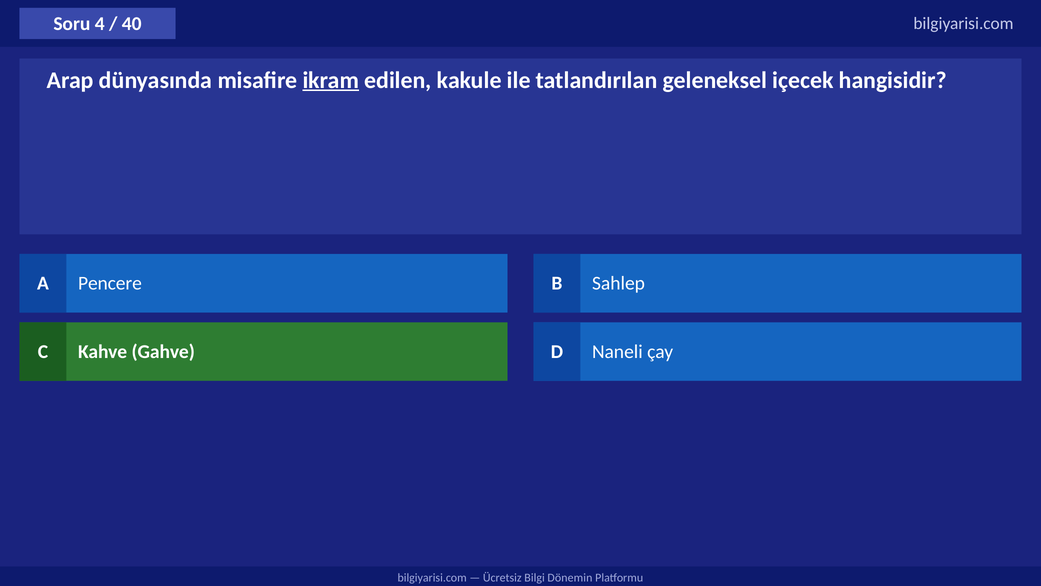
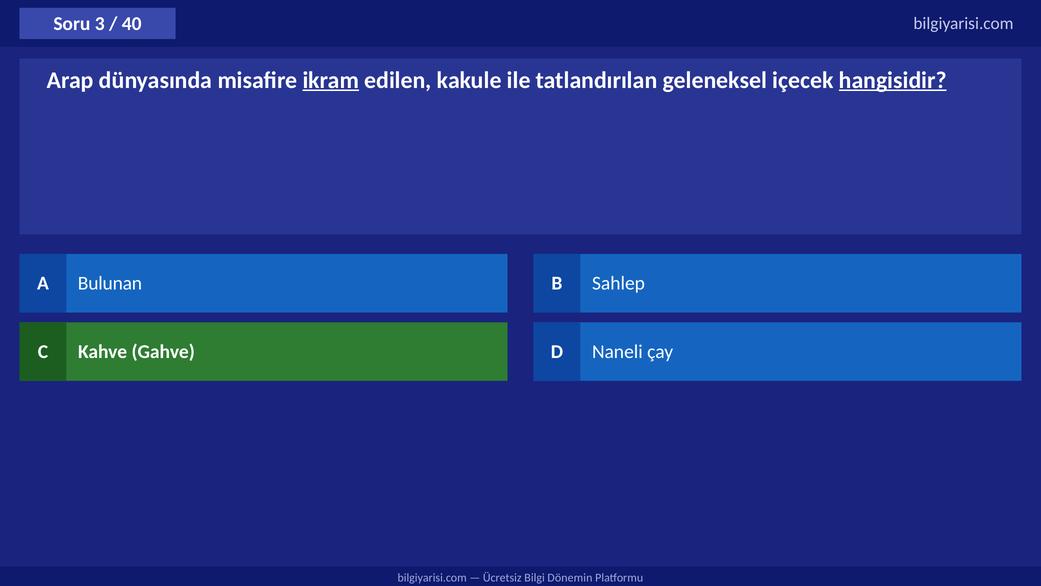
4: 4 -> 3 (100, 24)
hangisidir underline: none -> present (893, 80)
Pencere: Pencere -> Bulunan (110, 283)
